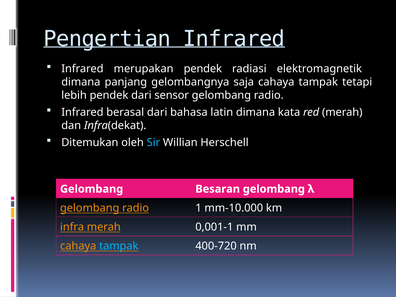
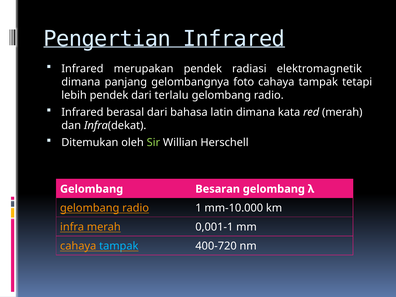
saja: saja -> foto (244, 82)
sensor: sensor -> terlalu (172, 95)
Sir colour: light blue -> light green (153, 143)
